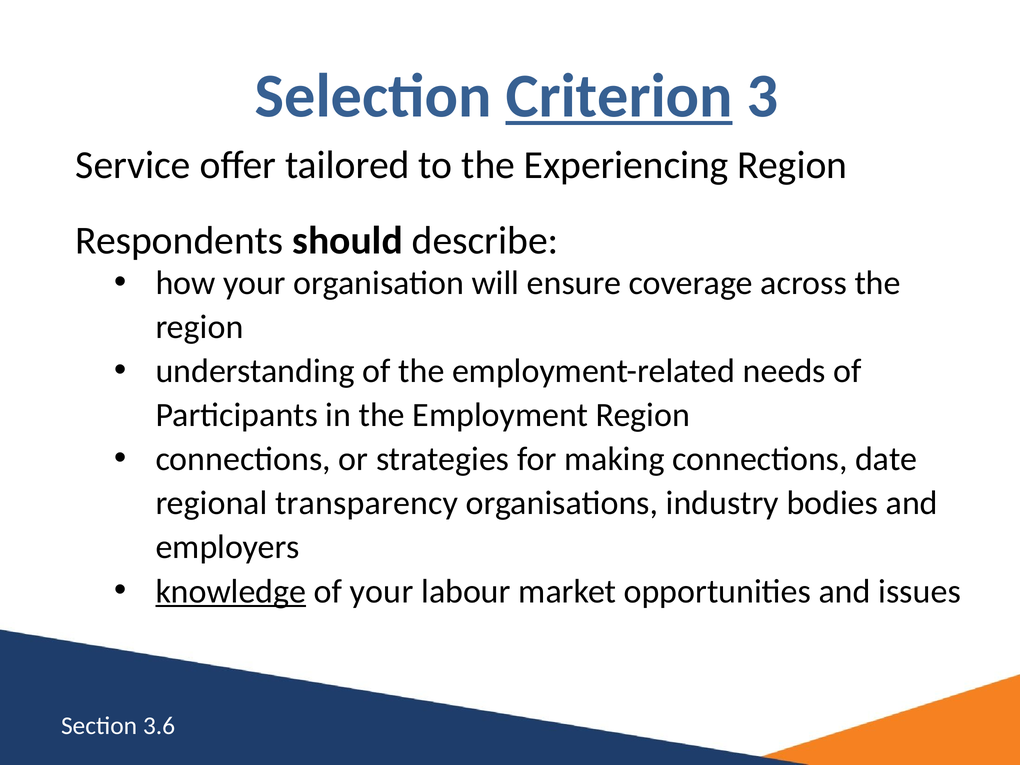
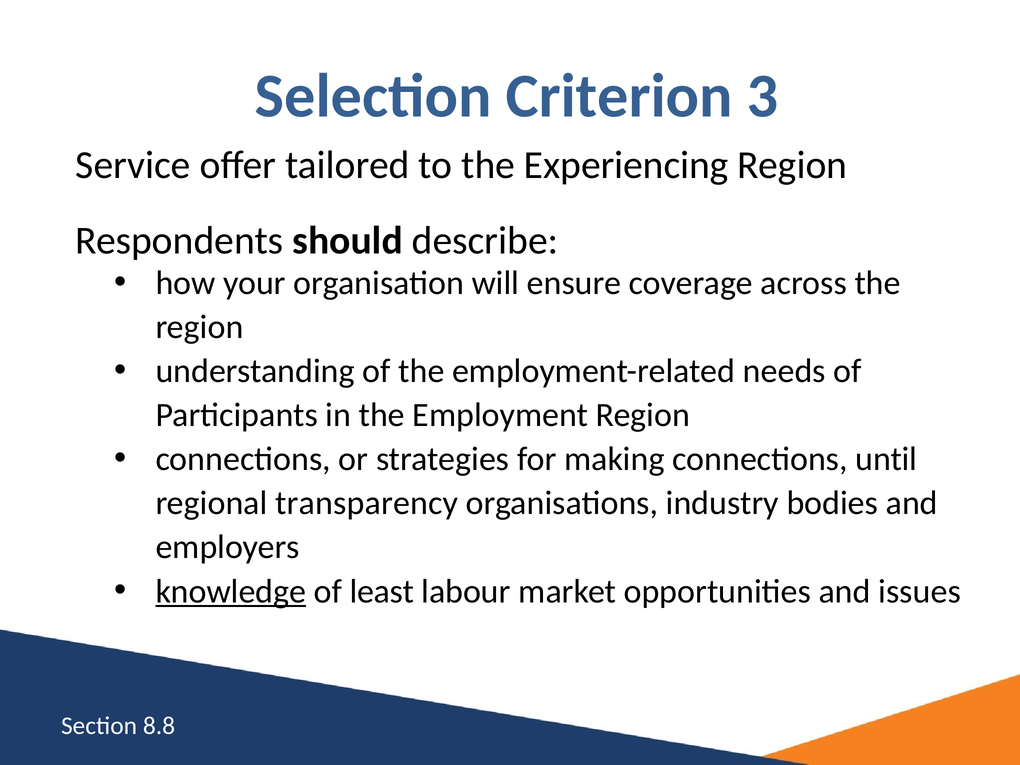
Criterion underline: present -> none (619, 96)
date: date -> until (886, 459)
of your: your -> least (382, 591)
3.6: 3.6 -> 8.8 (159, 726)
